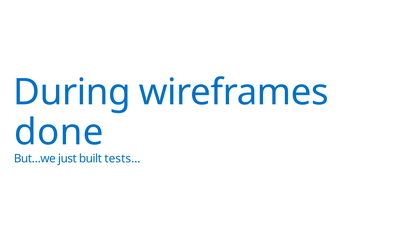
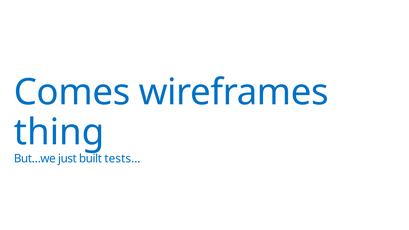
During: During -> Comes (72, 93)
done: done -> thing (59, 132)
